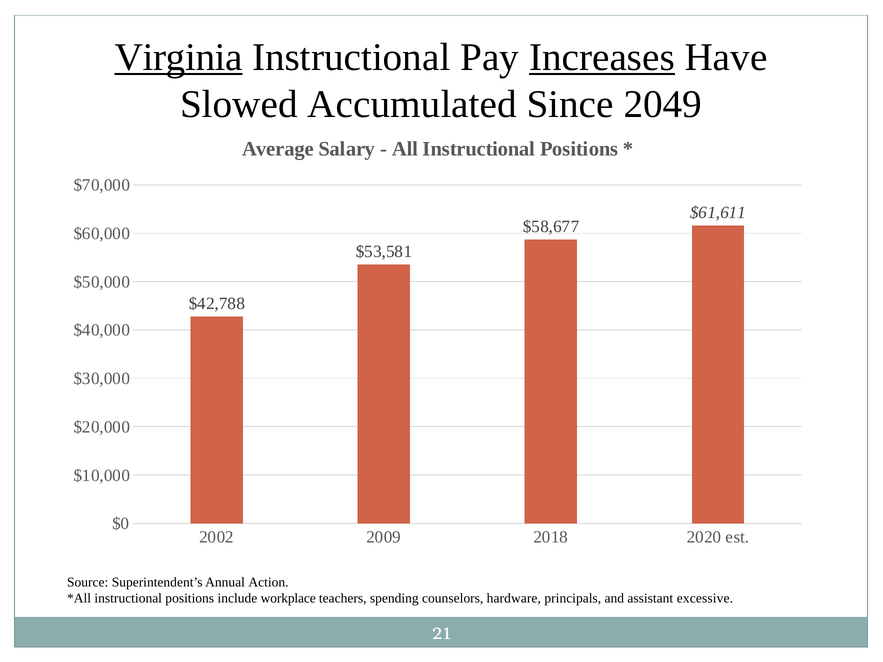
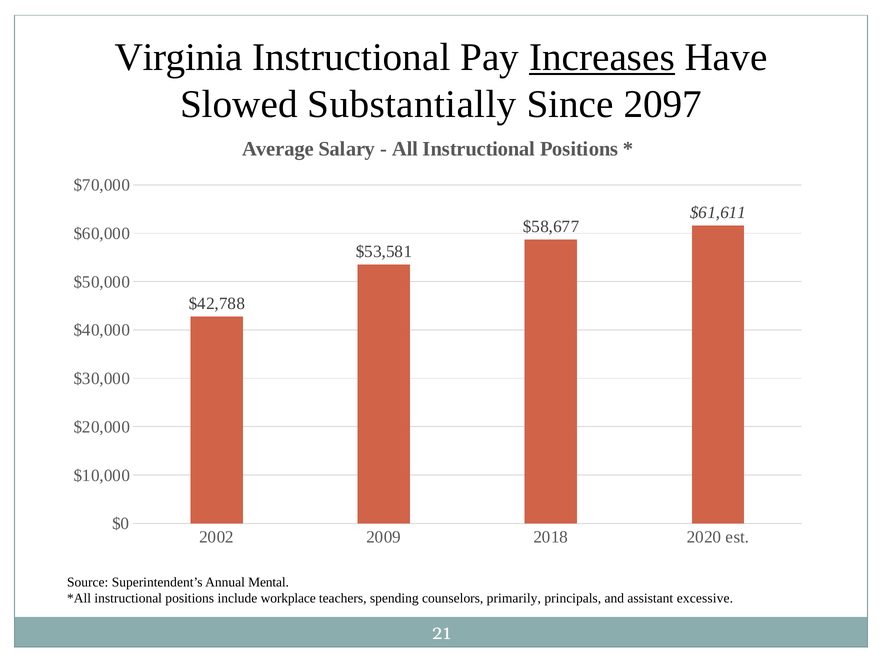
Virginia underline: present -> none (179, 57)
Accumulated: Accumulated -> Substantially (412, 104)
2049: 2049 -> 2097 (663, 104)
Action: Action -> Mental (269, 582)
hardware: hardware -> primarily (514, 599)
